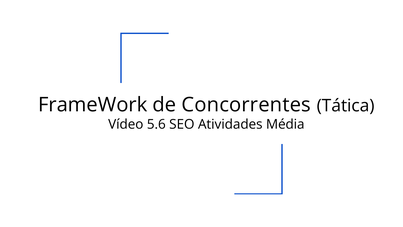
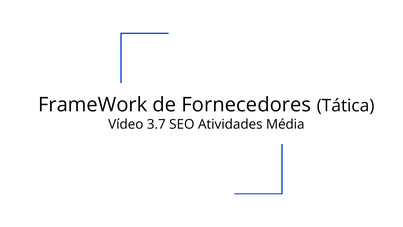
Concorrentes: Concorrentes -> Fornecedores (246, 105)
5.6: 5.6 -> 3.7 (156, 124)
